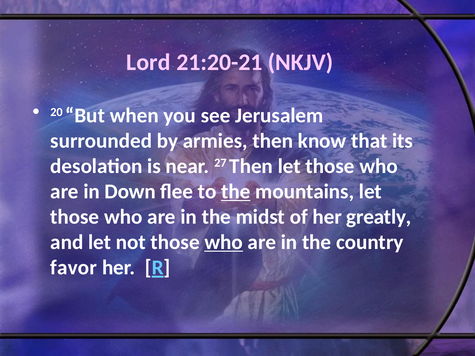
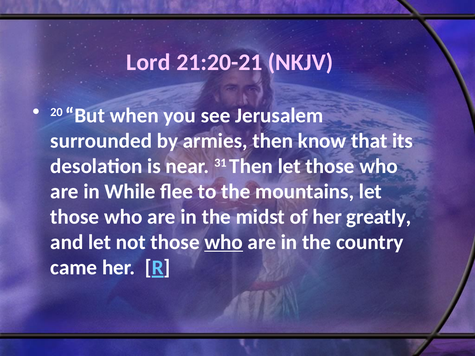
27: 27 -> 31 (220, 163)
Down: Down -> While (130, 192)
the underline: present -> none (236, 192)
favor: favor -> came (74, 268)
